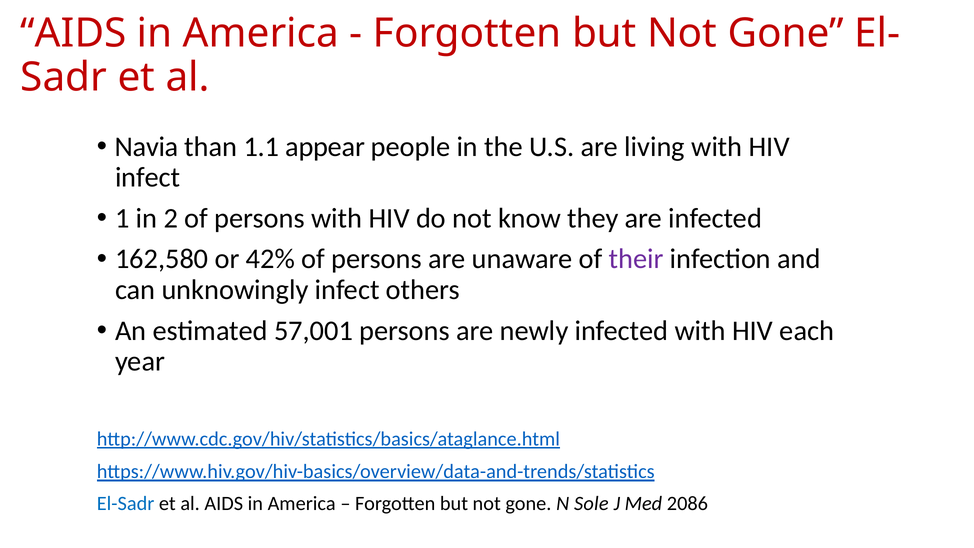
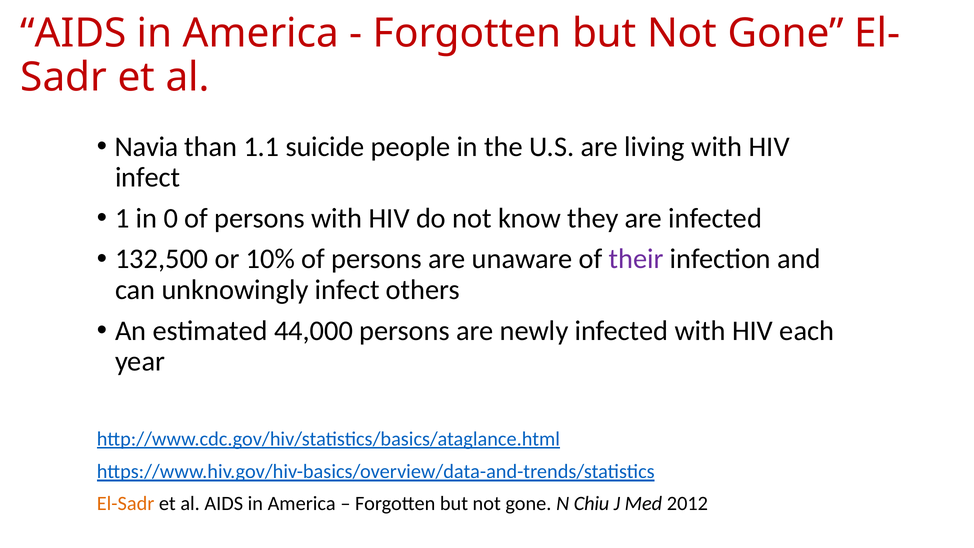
appear: appear -> suicide (325, 147)
2: 2 -> 0 (171, 218)
162,580: 162,580 -> 132,500 (162, 259)
42%: 42% -> 10% (271, 259)
57,001: 57,001 -> 44,000 (314, 331)
El-Sadr colour: blue -> orange (126, 504)
Sole: Sole -> Chiu (592, 504)
2086: 2086 -> 2012 (687, 504)
